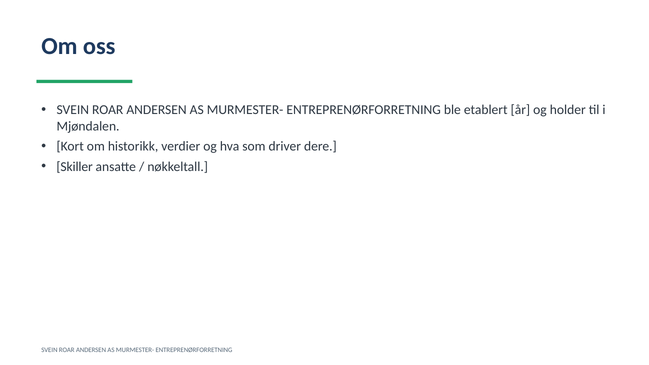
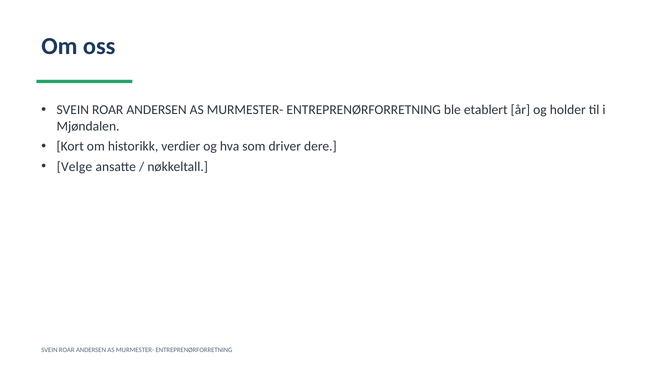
Skiller: Skiller -> Velge (74, 167)
